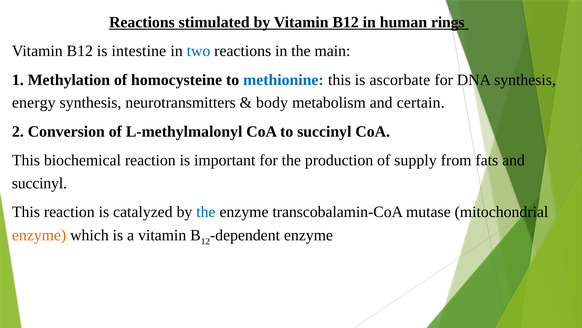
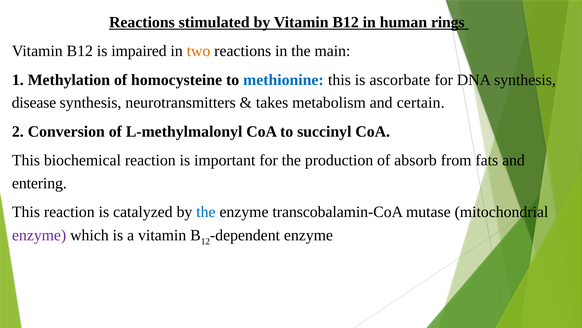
intestine: intestine -> impaired (139, 51)
two colour: blue -> orange (199, 51)
energy: energy -> disease (34, 102)
body: body -> takes (272, 102)
supply: supply -> absorb (415, 160)
succinyl: succinyl -> entering (39, 183)
enzyme colour: orange -> purple (39, 235)
